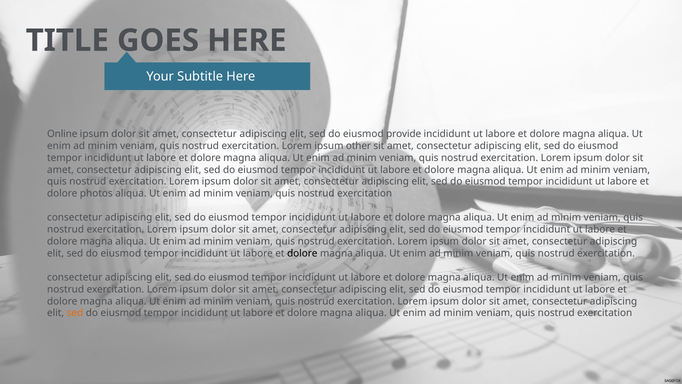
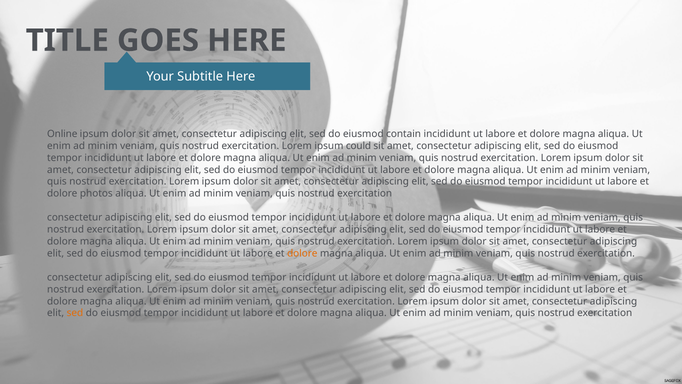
provide: provide -> contain (404, 134)
other: other -> could (359, 146)
dolore colour: black -> orange (302, 253)
